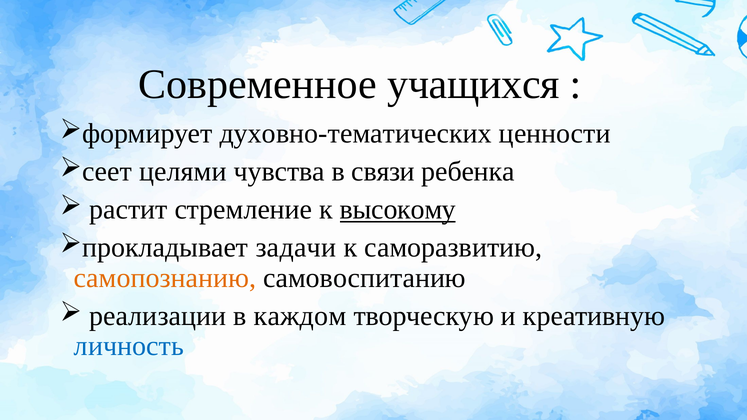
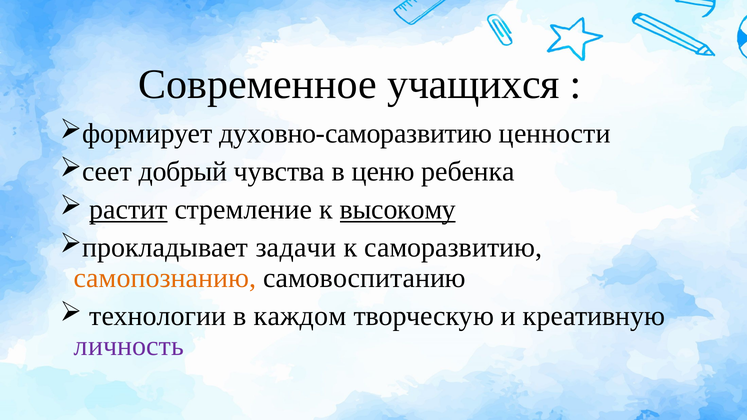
духовно-тематических: духовно-тематических -> духовно-саморазвитию (356, 134)
целями: целями -> добрый (183, 172)
связи: связи -> ценю (383, 172)
растит underline: none -> present (128, 210)
реализации: реализации -> технологии (158, 316)
личность colour: blue -> purple (129, 346)
